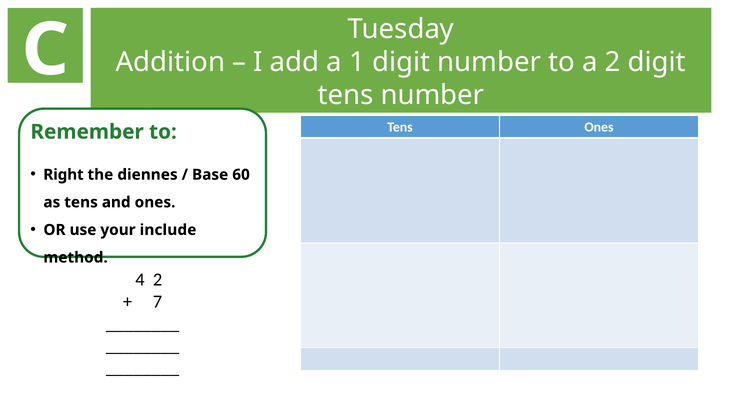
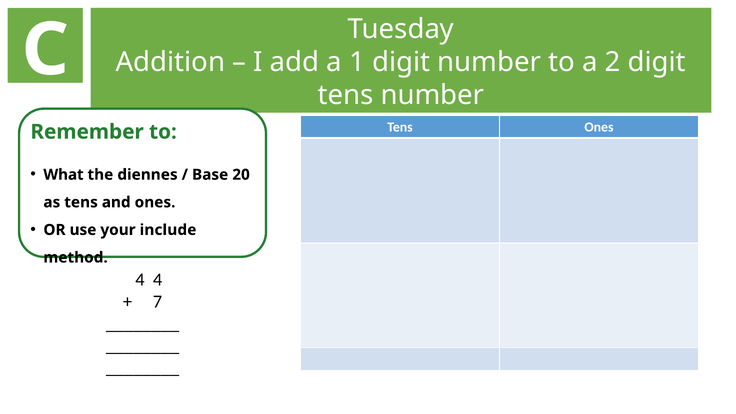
Right: Right -> What (63, 175)
60: 60 -> 20 (241, 175)
4 2: 2 -> 4 (158, 279)
